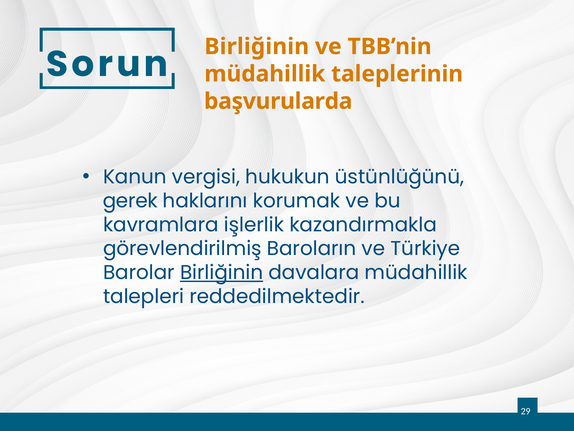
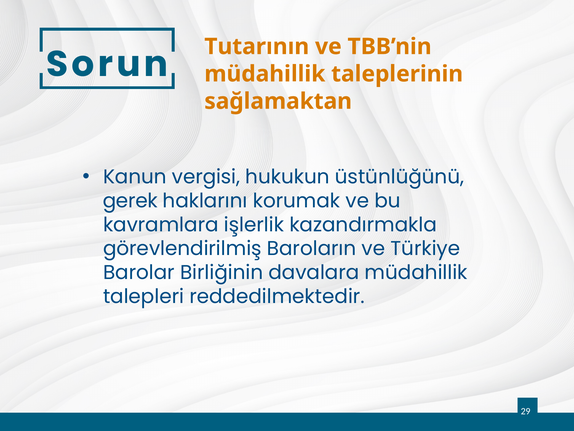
Birliğinin: Birliğinin -> Tutarının (257, 47)
başvurularda: başvurularda -> sağlamaktan (278, 101)
Birliğinin underline: present -> none (222, 272)
